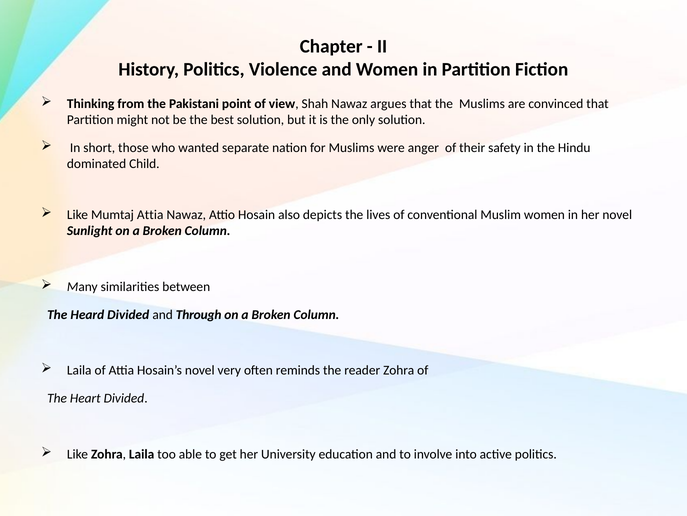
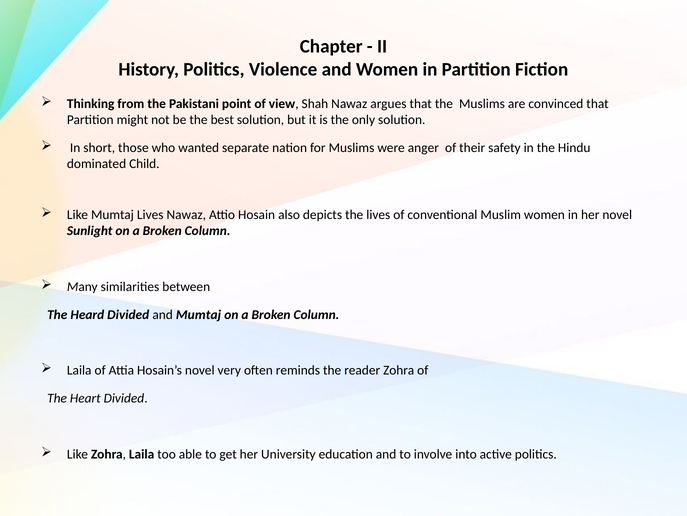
Mumtaj Attia: Attia -> Lives (150, 215)
and Through: Through -> Mumtaj (199, 314)
